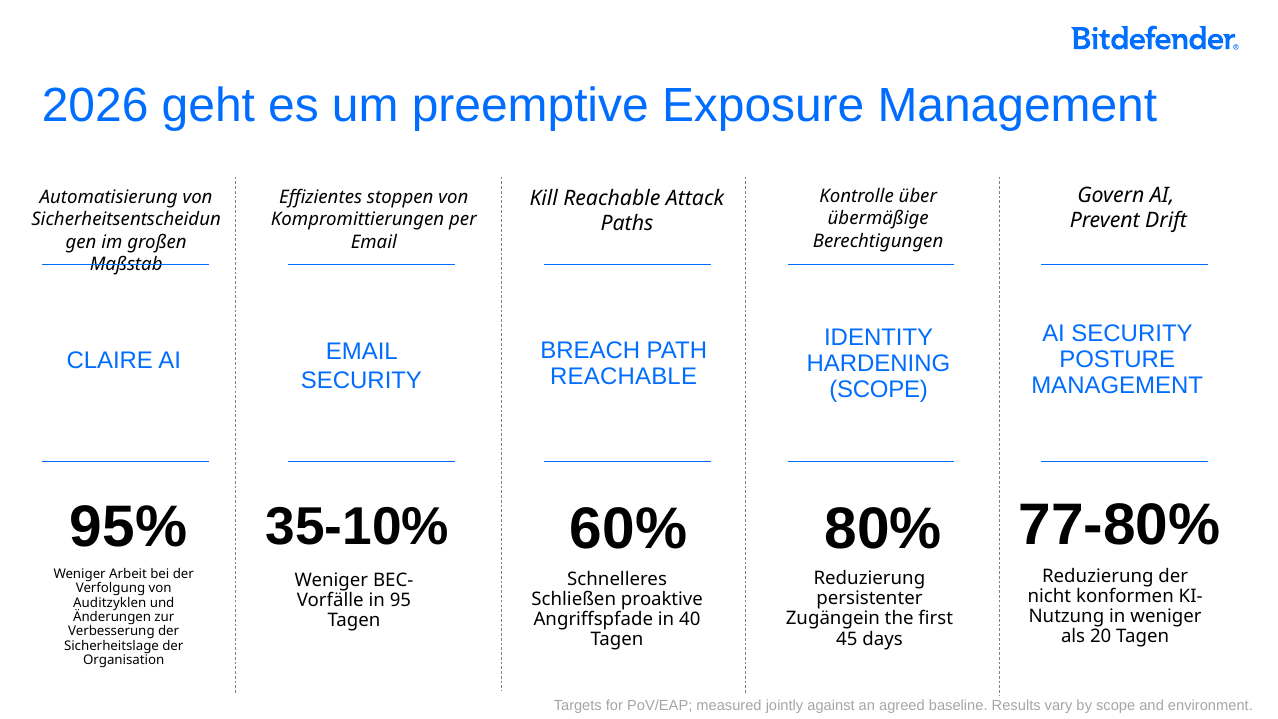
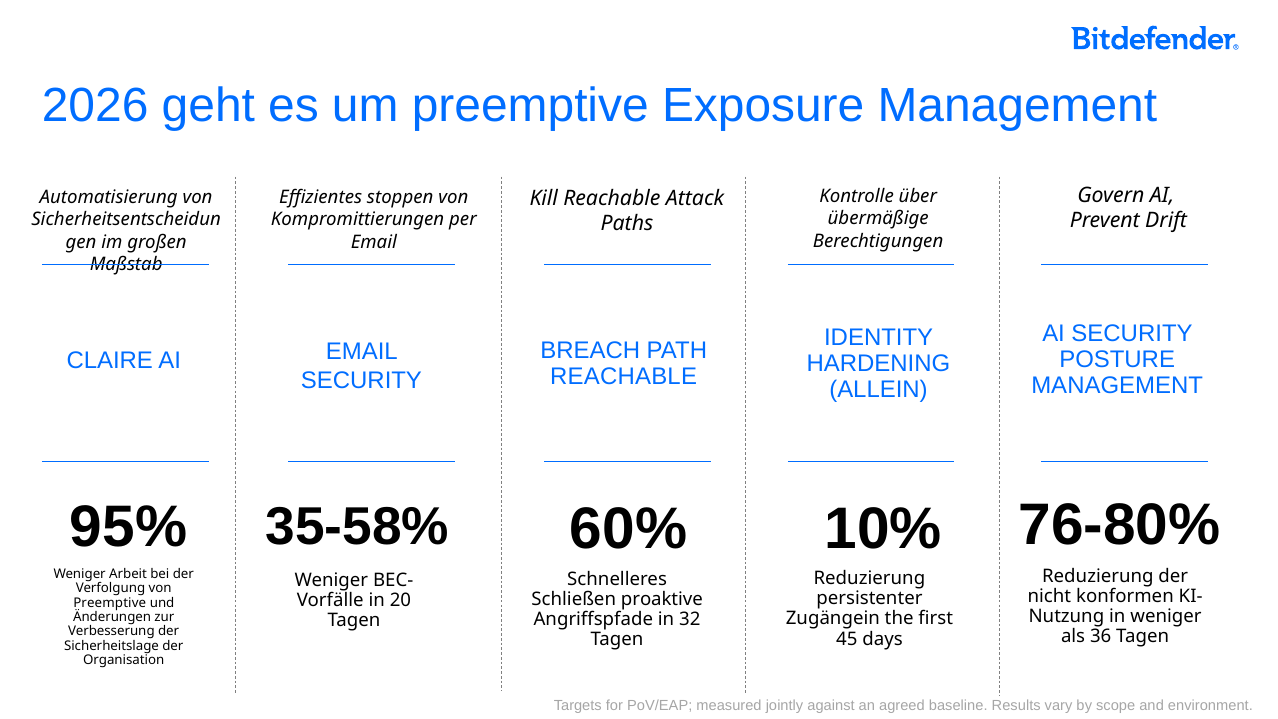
SCOPE: SCOPE -> ALLEIN (878, 389)
77-80%: 77-80% -> 76-80% (1119, 525)
80%: 80% -> 10% (883, 529)
35-10%: 35-10% -> 35-58% (357, 527)
95: 95 -> 20 (400, 600)
Auditzyklen: Auditzyklen -> Preemptive (110, 603)
40: 40 -> 32 (690, 620)
20: 20 -> 36 (1101, 636)
